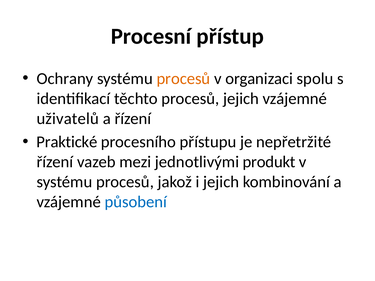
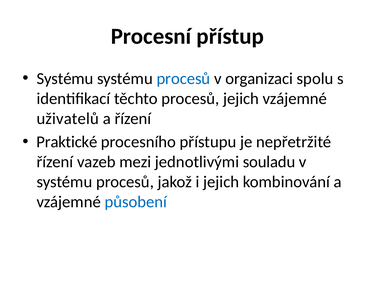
Ochrany: Ochrany -> Systému (65, 79)
procesů colour: orange -> blue (183, 79)
produkt: produkt -> souladu (269, 162)
